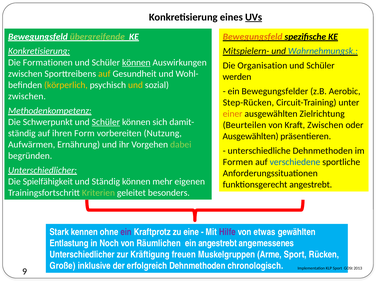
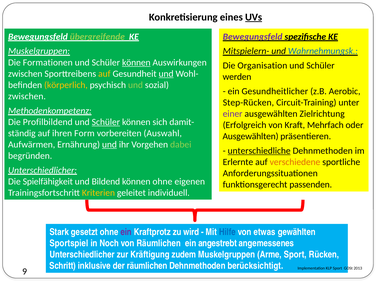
Bewegungsfeld colour: orange -> purple (253, 37)
Konkretisierung: Konkretisierung -> Muskelgruppen (39, 51)
und underline: none -> present (166, 74)
und colour: yellow -> light green (135, 85)
Bewegungsfelder: Bewegungsfelder -> Gesundheitlicher (275, 91)
einer colour: orange -> purple (233, 114)
Schwerpunkt: Schwerpunkt -> Profilbildend (48, 122)
Beurteilen: Beurteilen -> Erfolgreich (245, 125)
Kraft Zwischen: Zwischen -> Mehrfach (325, 125)
Nutzung: Nutzung -> Auswahl (163, 133)
und underline: none -> present (109, 145)
unterschiedliche underline: none -> present (259, 151)
Formen: Formen -> Erlernte (238, 162)
verschiedene colour: blue -> orange (295, 162)
und Ständig: Ständig -> Bildend (106, 181)
können mehr: mehr -> ohne (162, 181)
funktionsgerecht angestrebt: angestrebt -> passenden (311, 185)
Kriterien colour: light green -> yellow (98, 193)
besonders: besonders -> individuell (169, 193)
kennen: kennen -> gesetzt (84, 232)
eine: eine -> wird (191, 232)
Hilfe colour: purple -> blue (227, 232)
Entlastung: Entlastung -> Sportspiel (69, 243)
freuen: freuen -> zudem (184, 255)
Große: Große -> Schritt (63, 266)
der erfolgreich: erfolgreich -> räumlichen (147, 266)
chronologisch: chronologisch -> berücksichtigt (255, 266)
